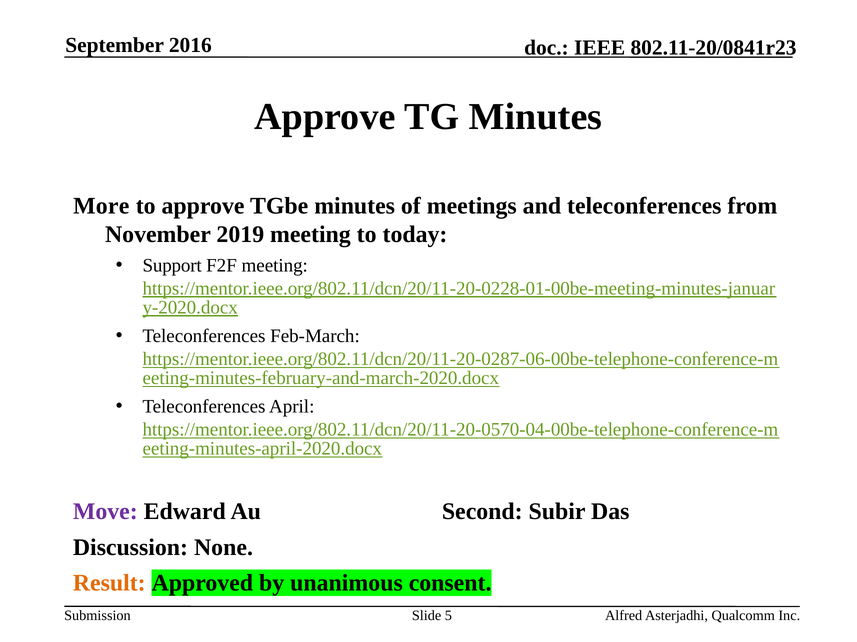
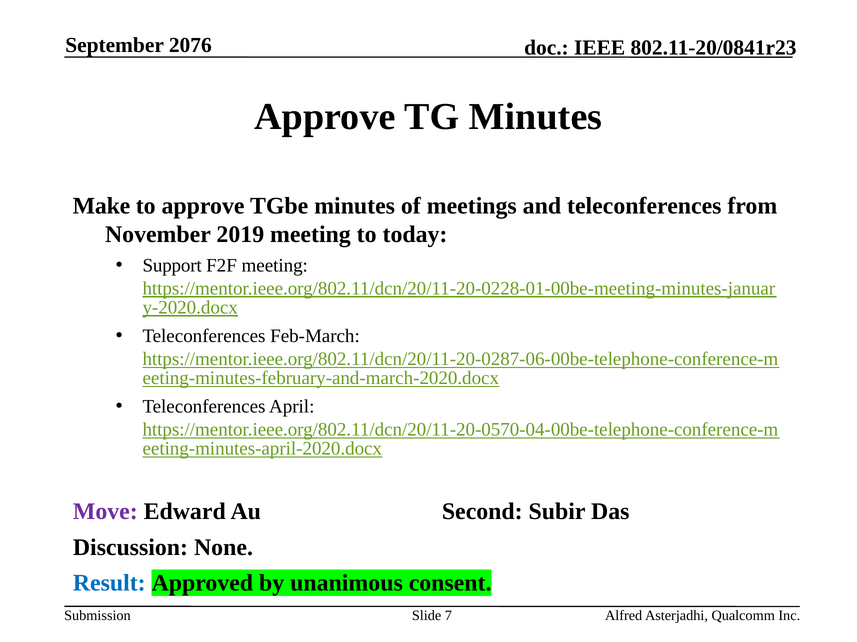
2016: 2016 -> 2076 (190, 45)
More: More -> Make (101, 206)
Result colour: orange -> blue (109, 584)
5: 5 -> 7 (448, 616)
